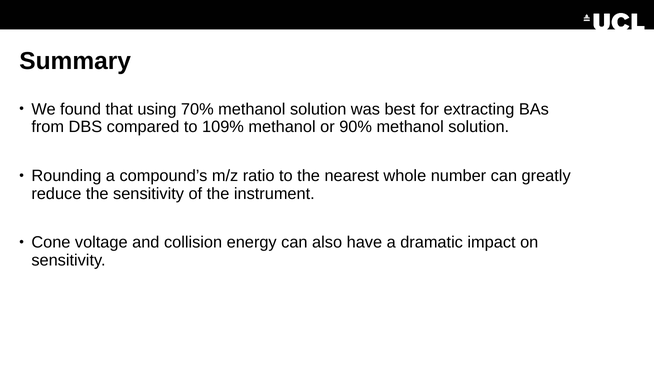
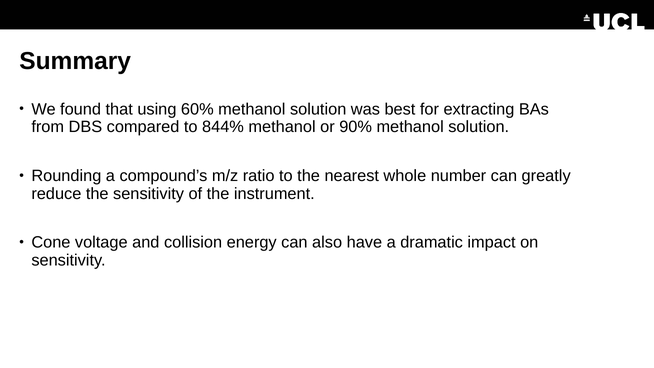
70%: 70% -> 60% (197, 109)
109%: 109% -> 844% (223, 127)
